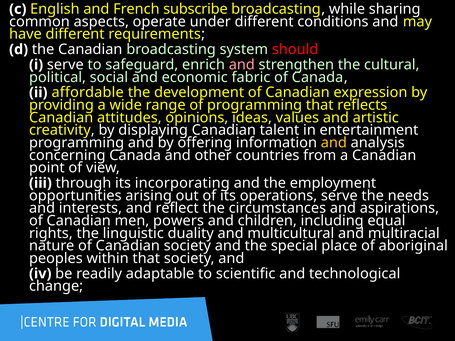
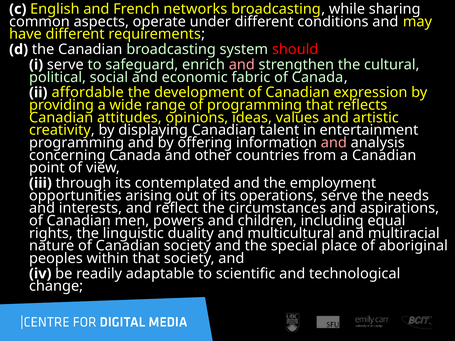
subscribe: subscribe -> networks (195, 9)
and colour: yellow -> pink (334, 143)
incorporating: incorporating -> contemplated (182, 183)
